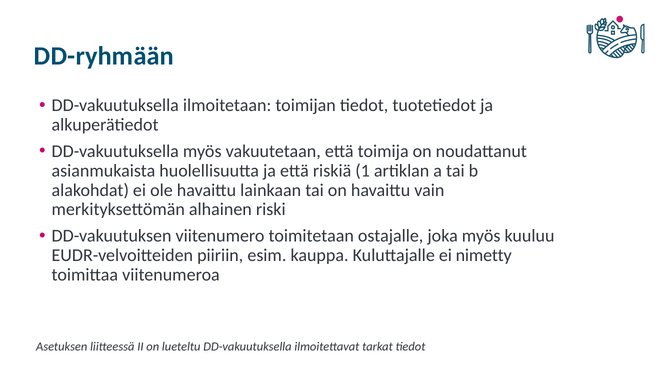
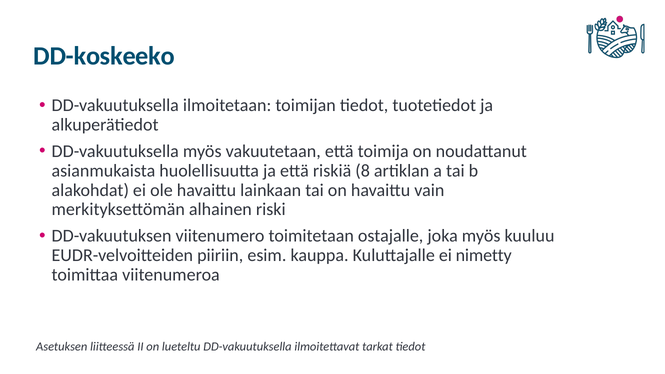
DD-ryhmään: DD-ryhmään -> DD-koskeeko (104, 56)
1: 1 -> 8 (363, 171)
